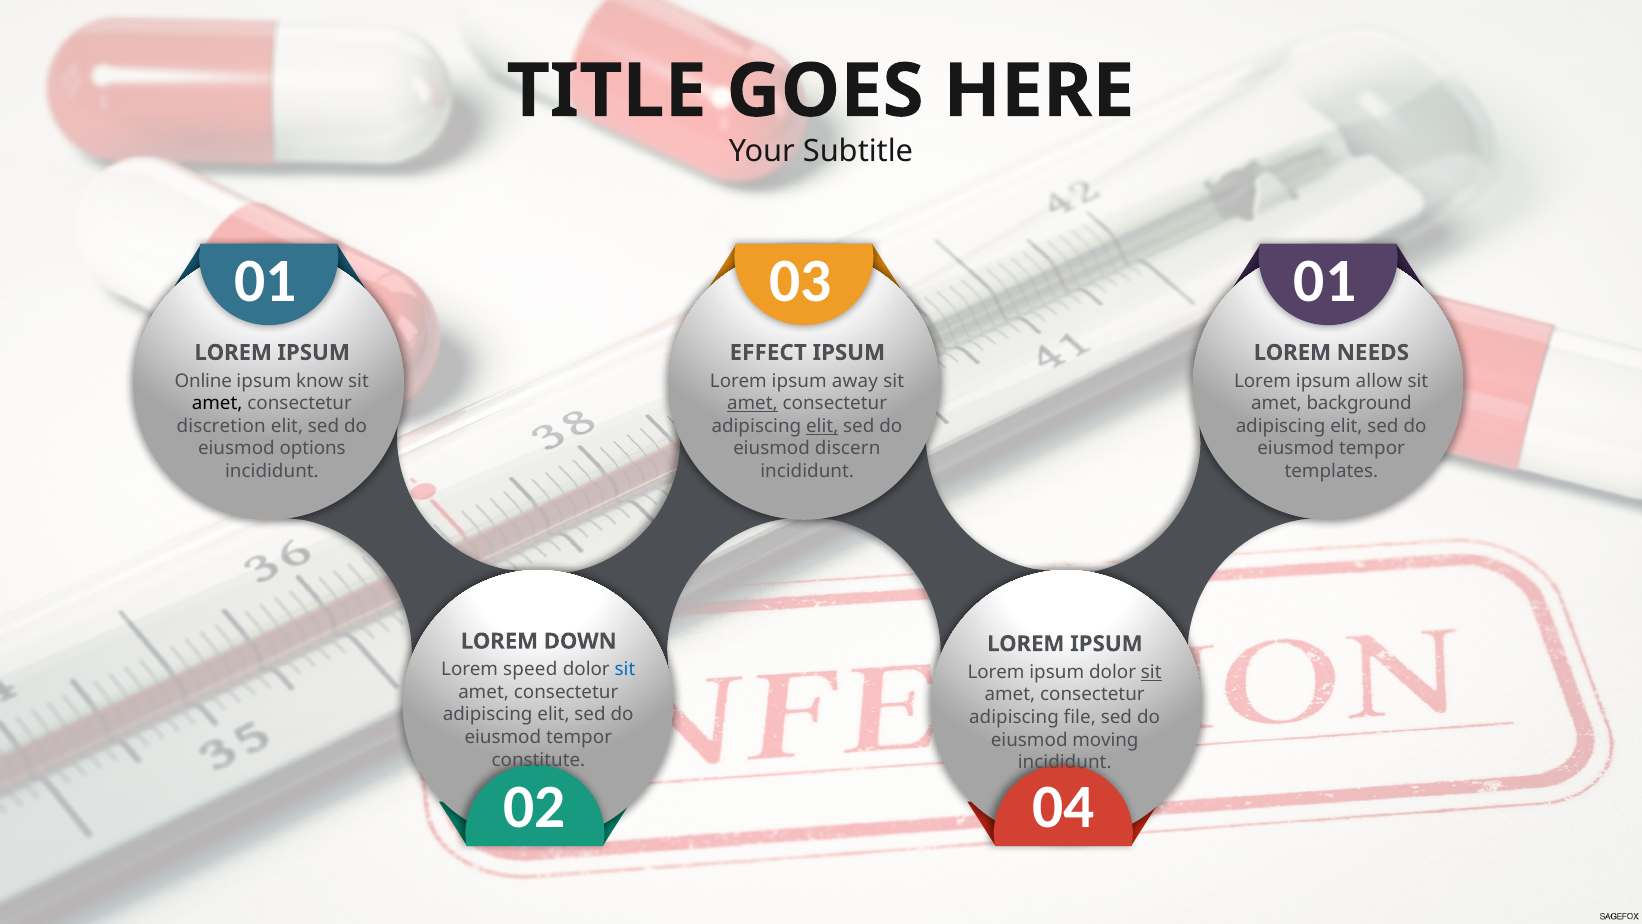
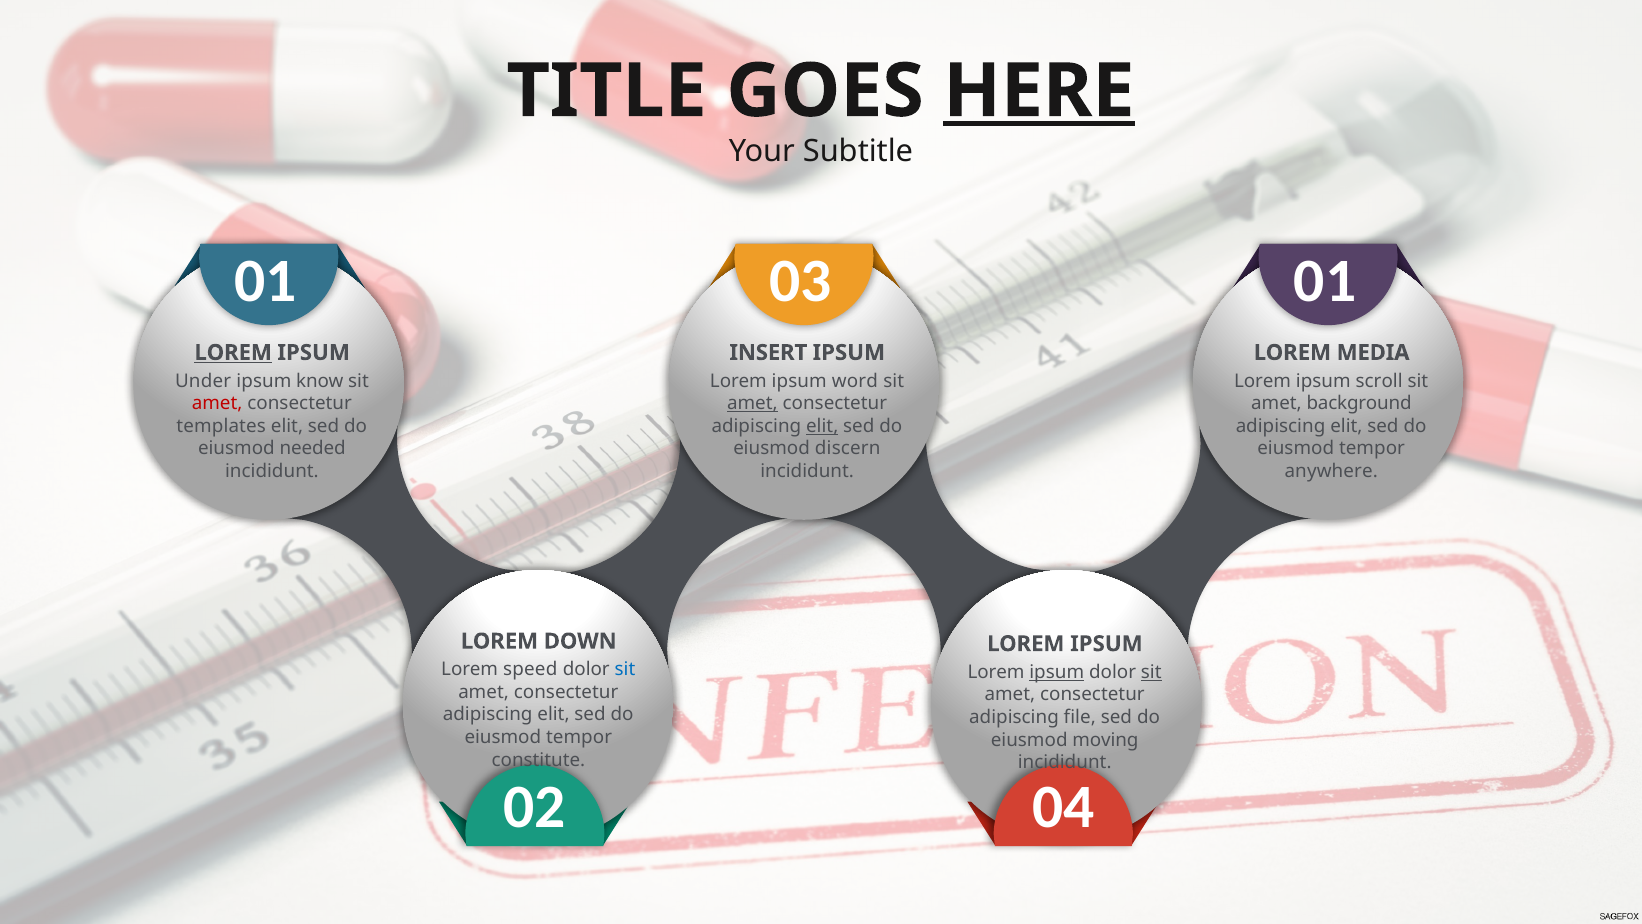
HERE underline: none -> present (1039, 91)
LOREM underline: none -> present (233, 353)
EFFECT: EFFECT -> INSERT (768, 353)
NEEDS: NEEDS -> MEDIA (1373, 353)
Online: Online -> Under (203, 381)
away: away -> word (855, 381)
allow: allow -> scroll (1379, 381)
amet colour: black -> red (217, 403)
discretion: discretion -> templates (221, 426)
options: options -> needed (313, 448)
templates: templates -> anywhere (1331, 471)
ipsum underline: none -> present (1057, 672)
